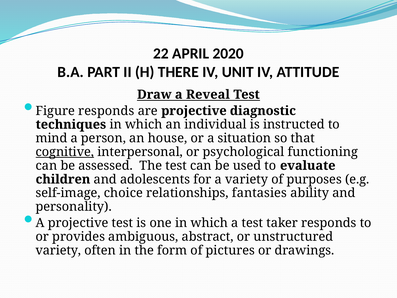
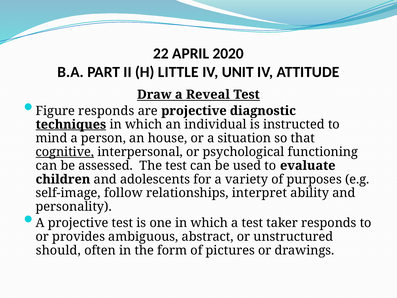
THERE: THERE -> LITTLE (178, 72)
techniques underline: none -> present (71, 124)
choice: choice -> follow (123, 193)
fantasies: fantasies -> interpret (259, 193)
variety: variety -> should (58, 250)
